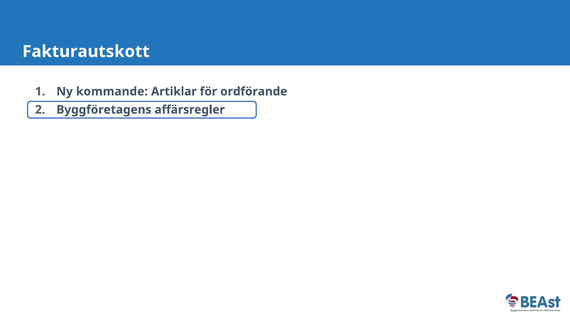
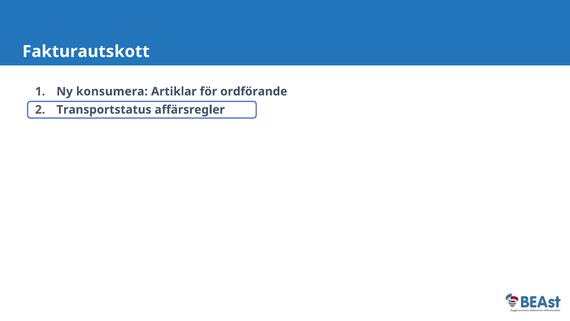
kommande: kommande -> konsumera (112, 91)
Byggföretagens: Byggföretagens -> Transportstatus (104, 110)
